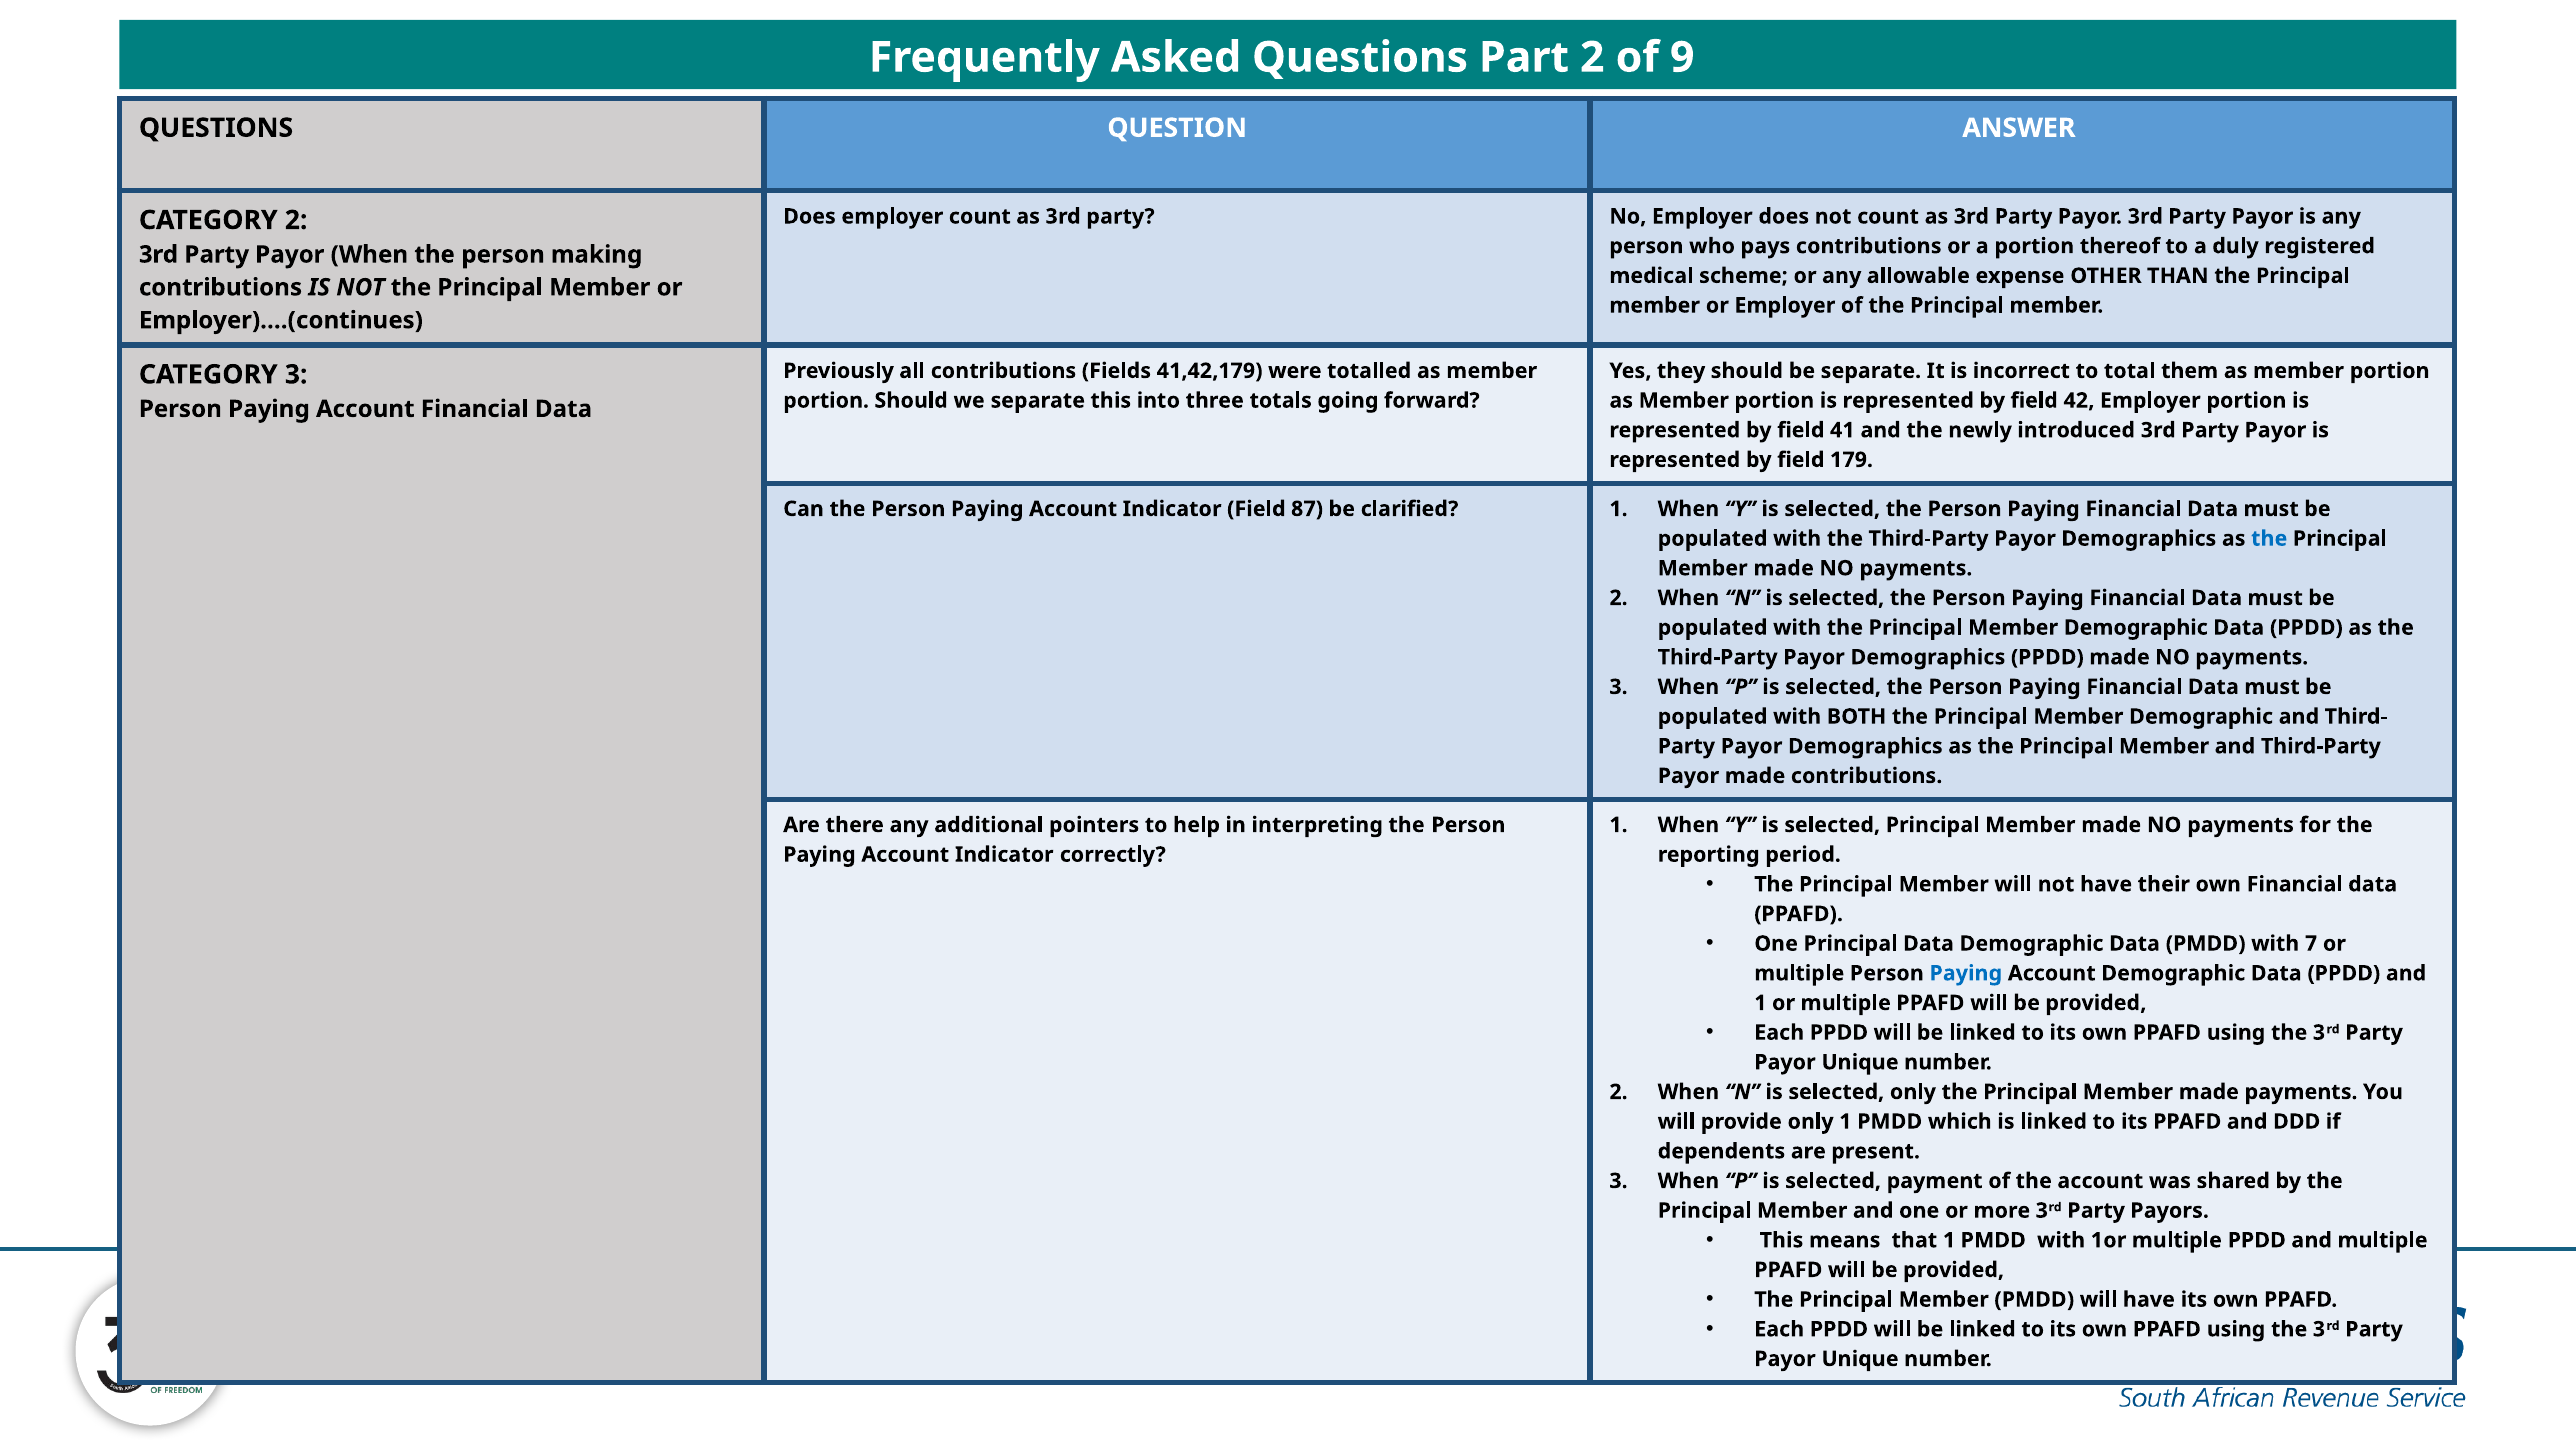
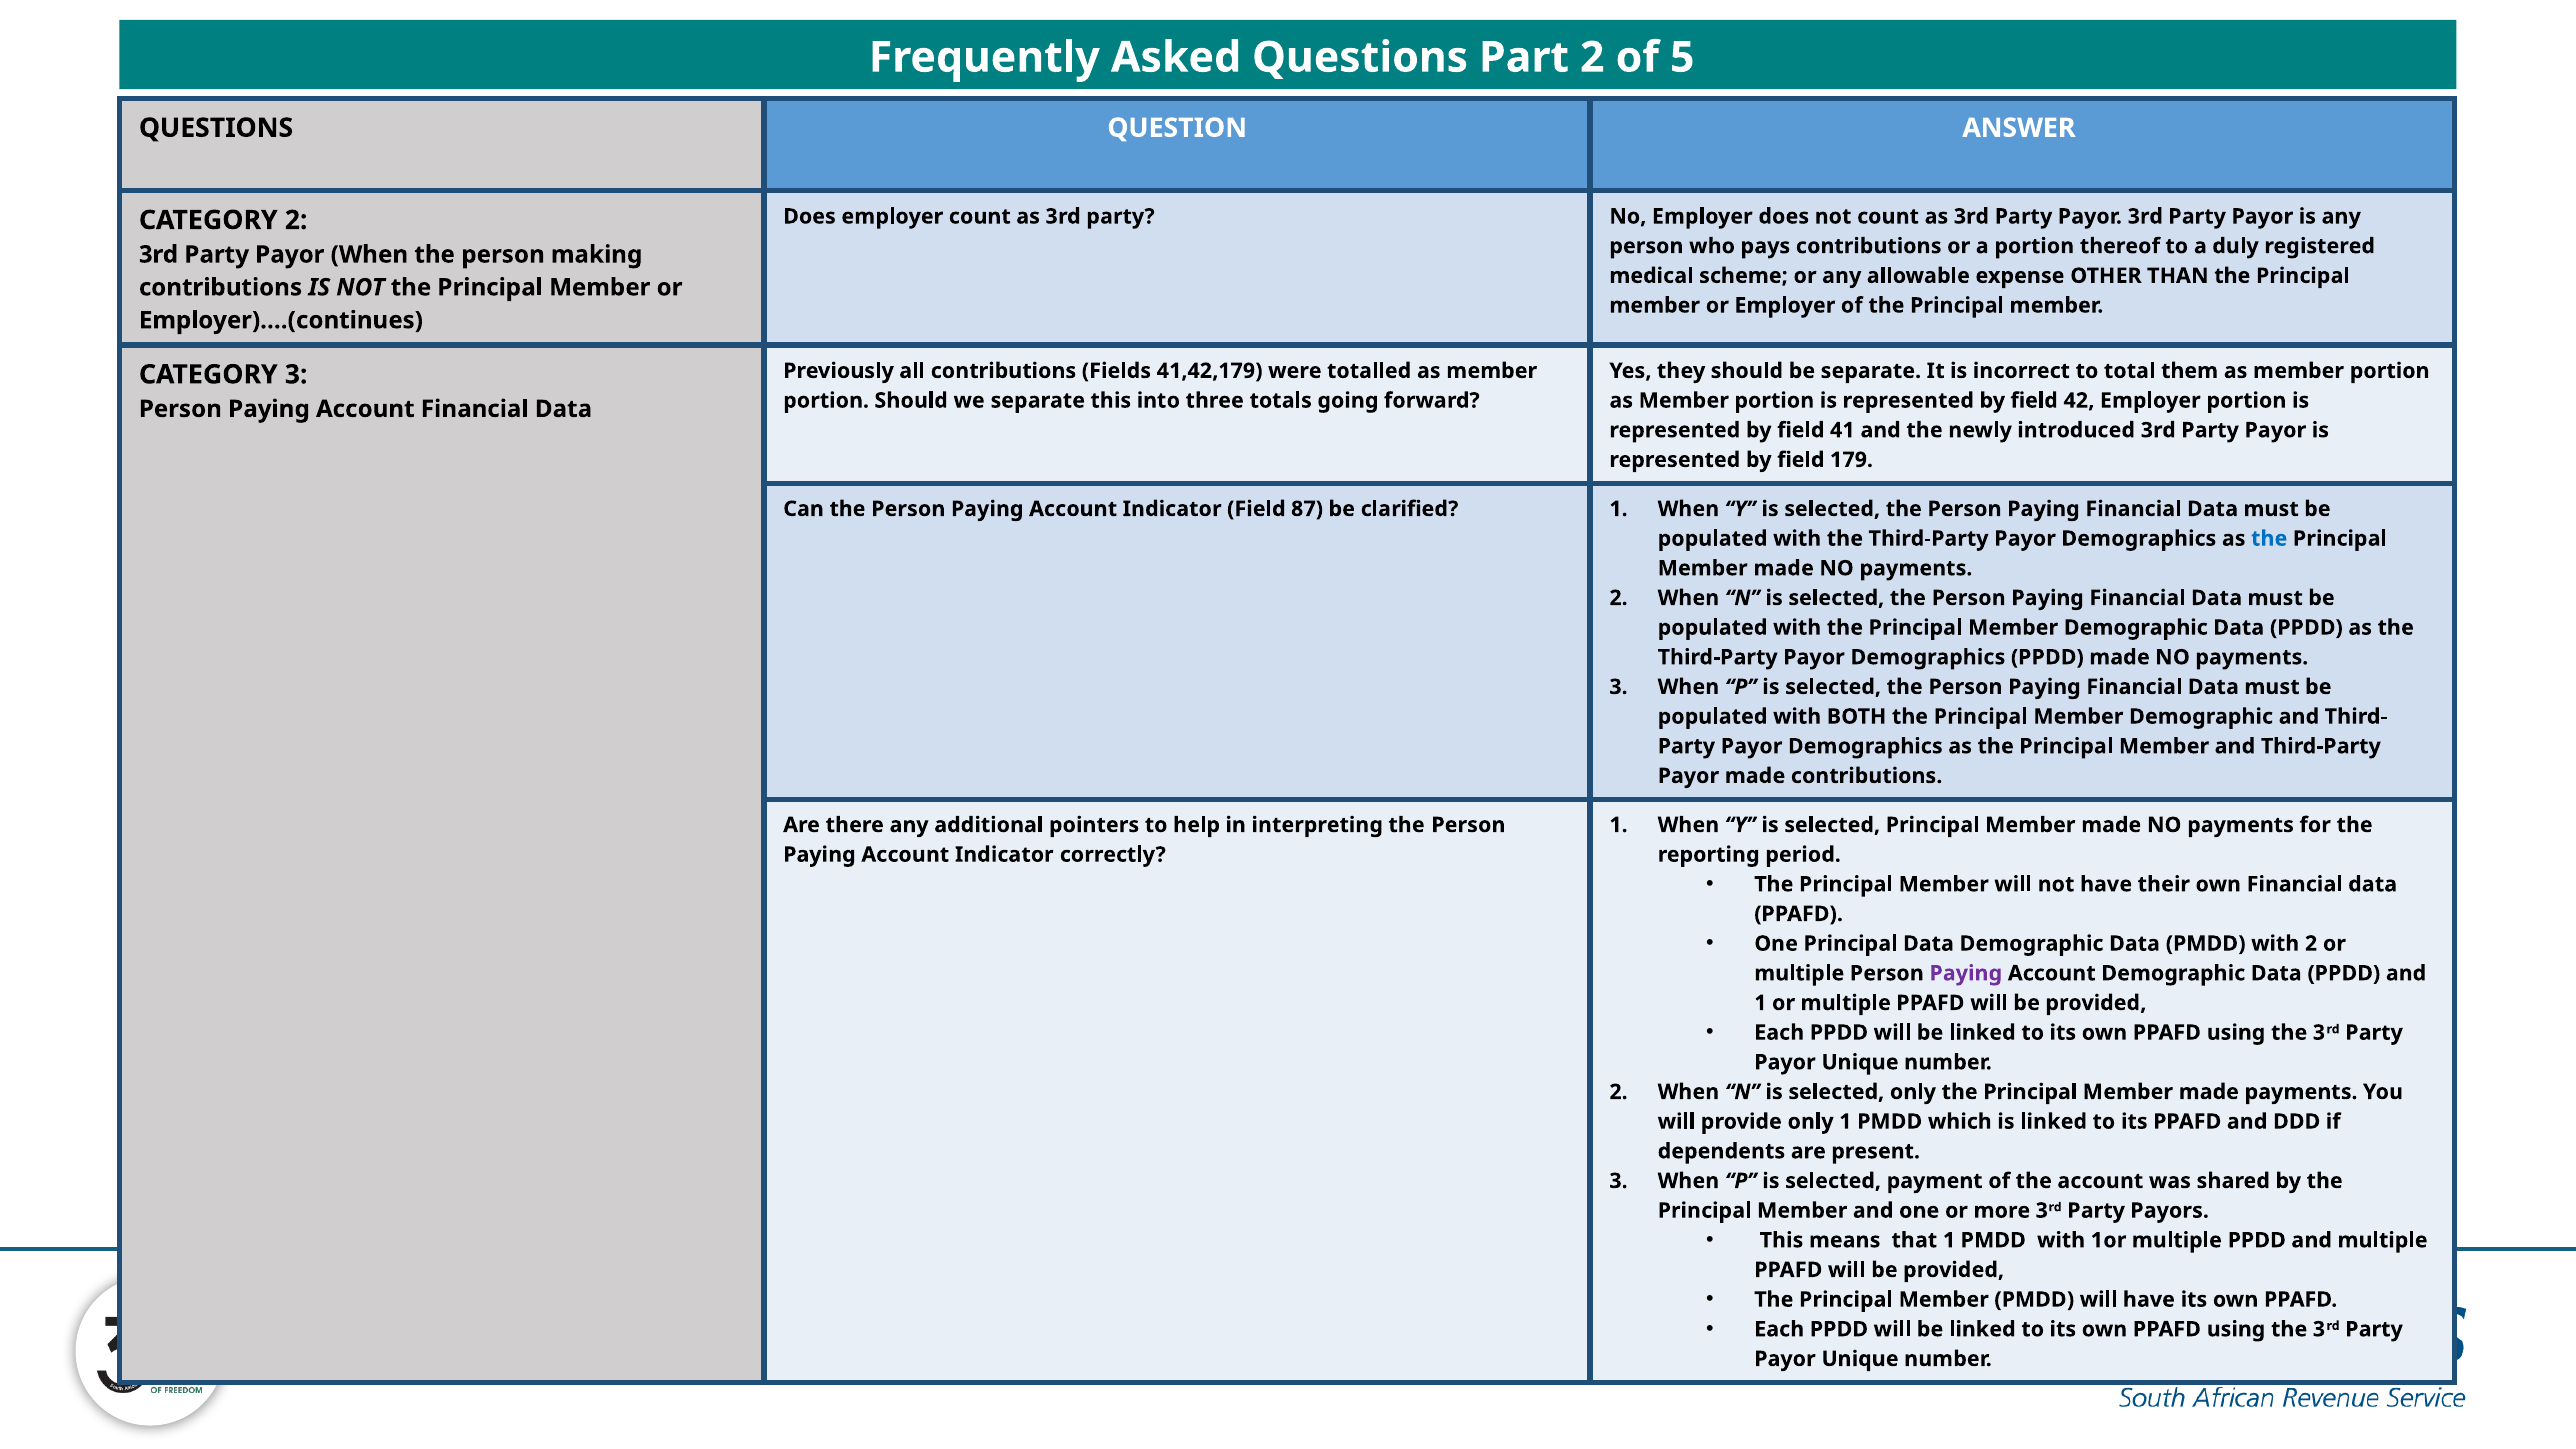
9: 9 -> 5 (1682, 57)
with 7: 7 -> 2 (2311, 944)
Paying colour: blue -> purple (1966, 973)
